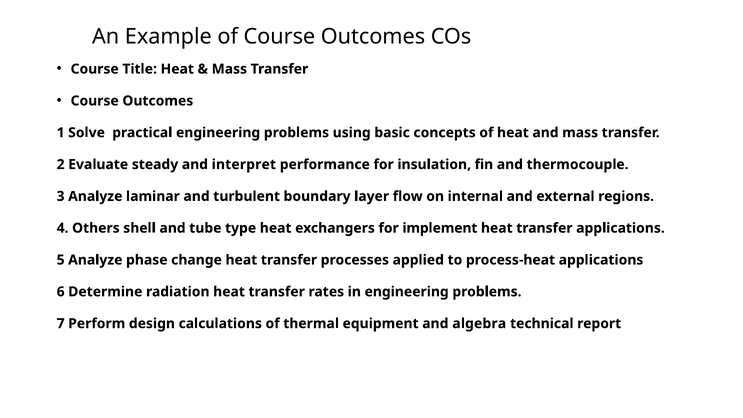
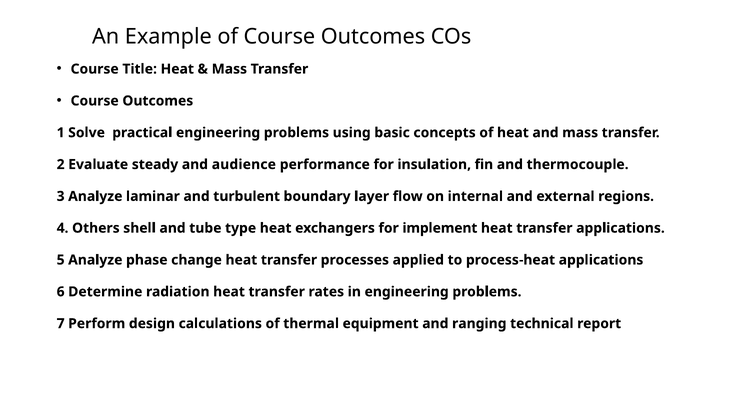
interpret: interpret -> audience (244, 164)
algebra: algebra -> ranging (479, 323)
